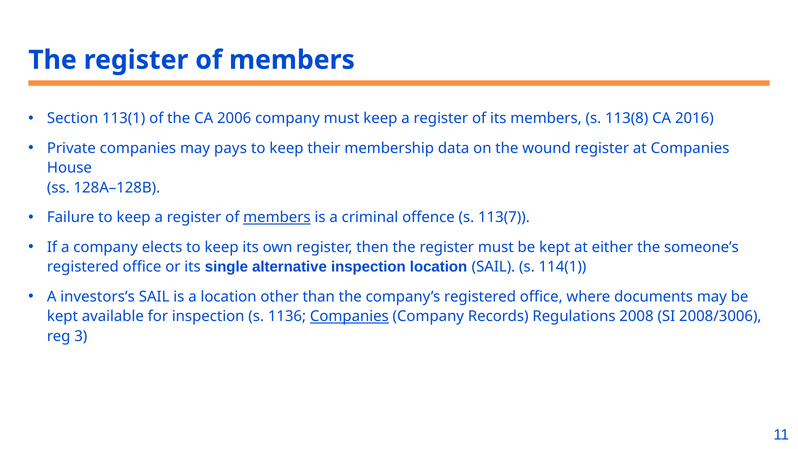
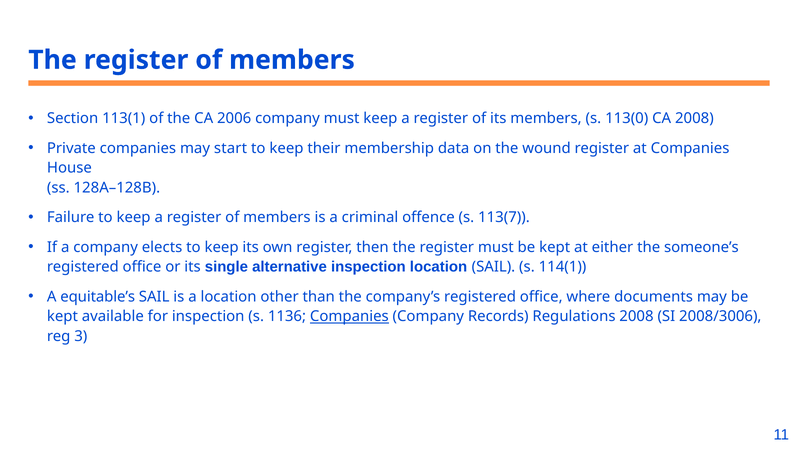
113(8: 113(8 -> 113(0 (627, 119)
CA 2016: 2016 -> 2008 (694, 119)
pays: pays -> start (231, 148)
members underline: present -> none (277, 217)
investors’s: investors’s -> equitable’s (98, 297)
